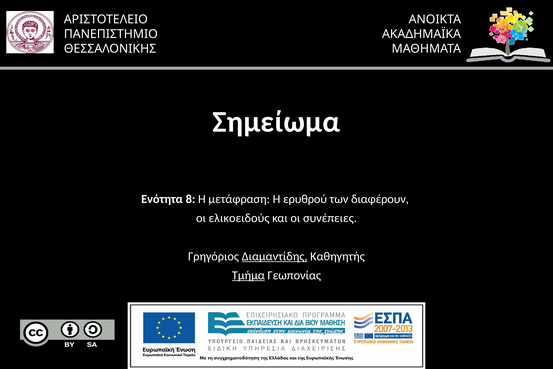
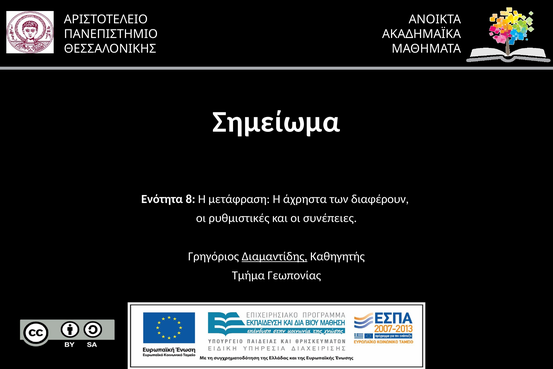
ερυθρού: ερυθρού -> άχρηστα (305, 199)
ελικοειδούς: ελικοειδούς -> ρυθμιστικές (239, 218)
Τμήμα underline: present -> none (248, 275)
